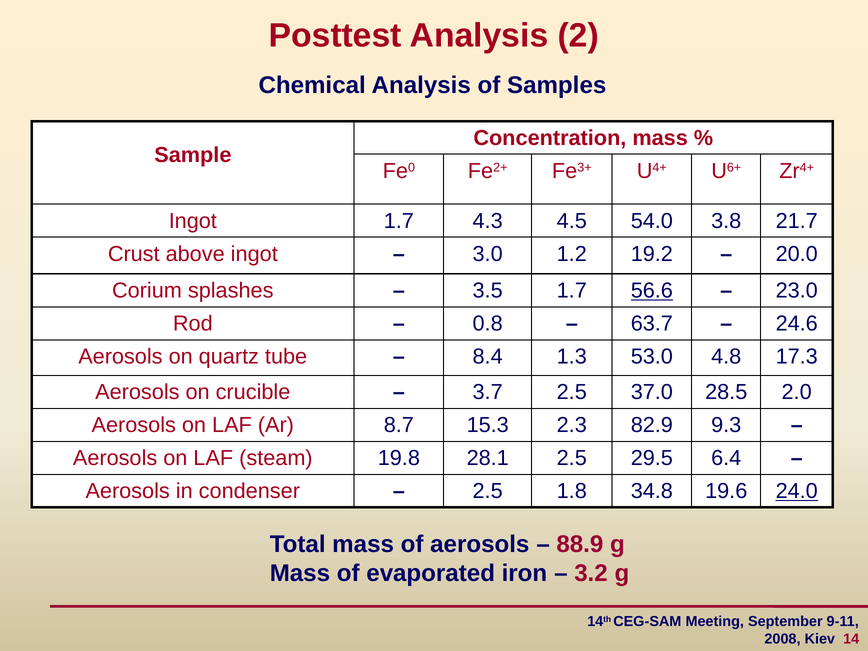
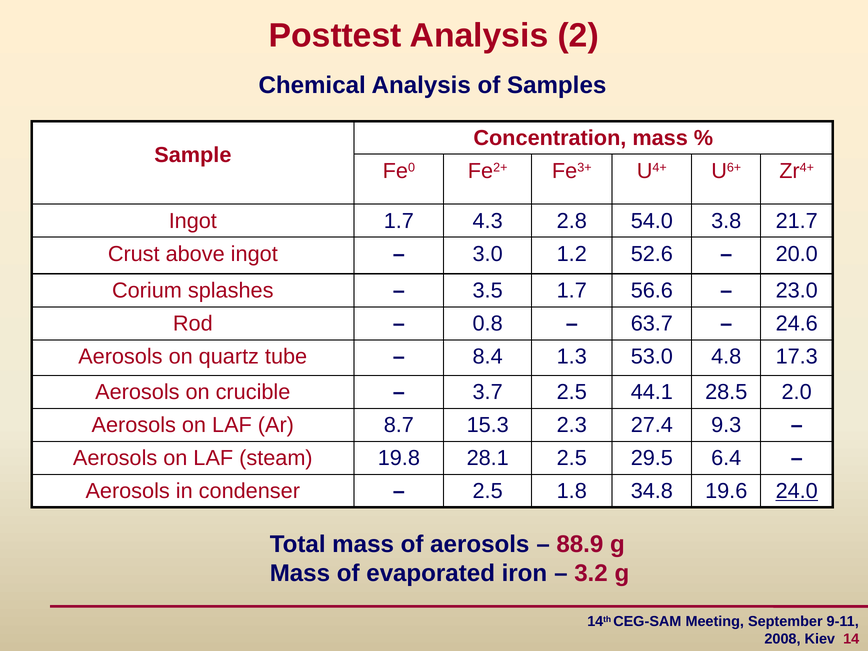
4.5: 4.5 -> 2.8 (572, 221)
19.2: 19.2 -> 52.6 (652, 254)
56.6 underline: present -> none (652, 291)
37.0: 37.0 -> 44.1 (652, 392)
82.9: 82.9 -> 27.4 (652, 425)
